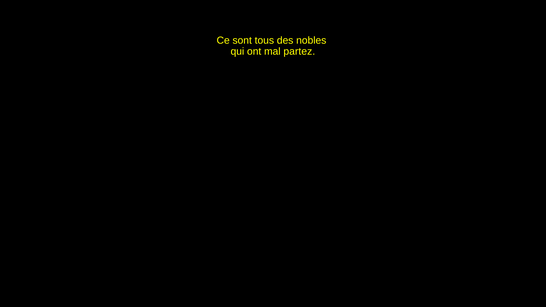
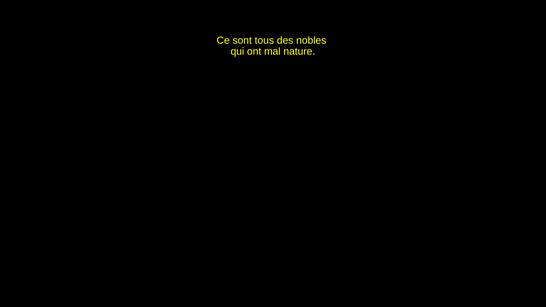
partez: partez -> nature (299, 51)
